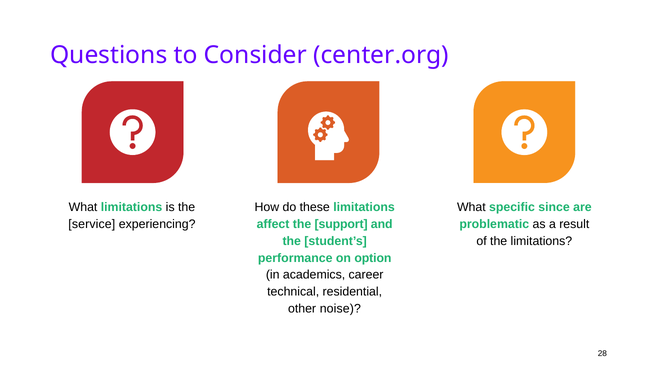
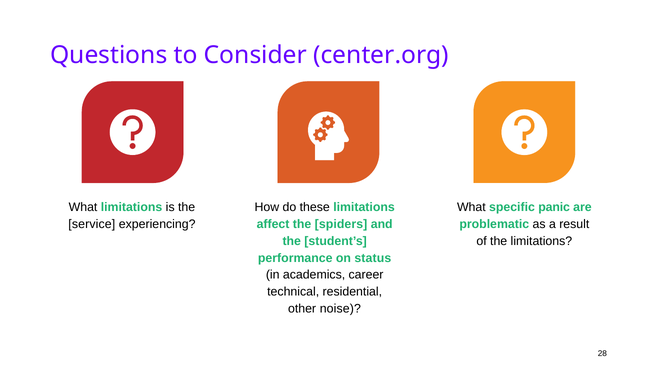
since: since -> panic (554, 207)
support: support -> spiders (341, 224)
option: option -> status (373, 258)
